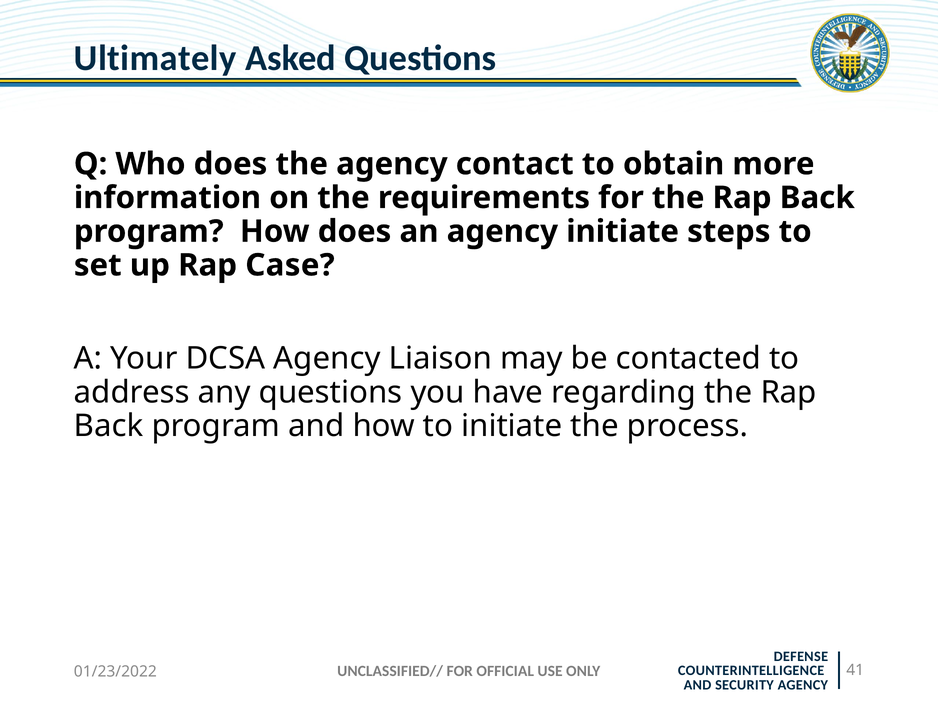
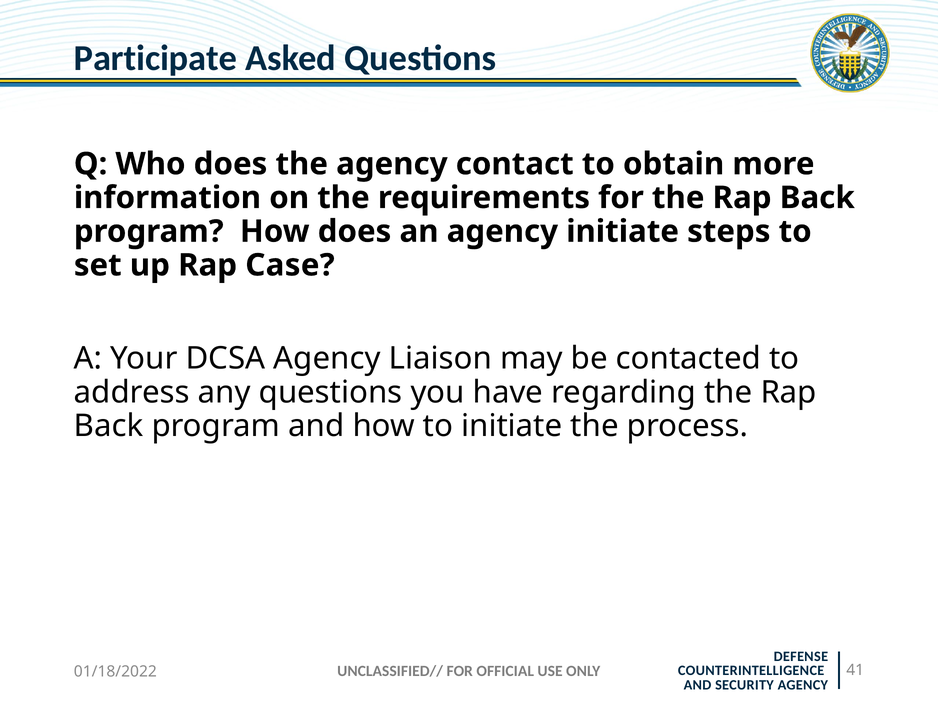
Ultimately: Ultimately -> Participate (155, 58)
01/23/2022: 01/23/2022 -> 01/18/2022 (115, 672)
